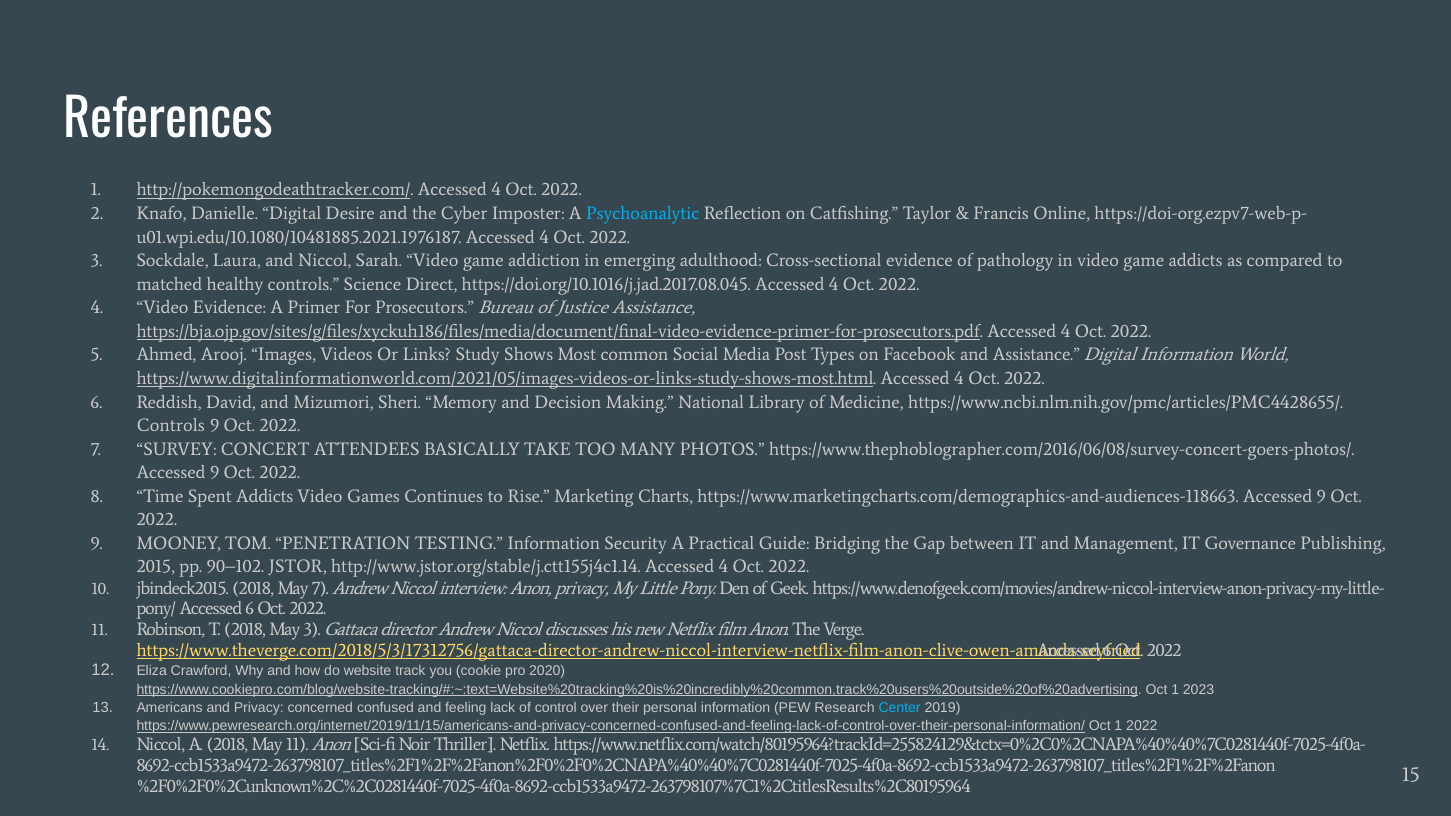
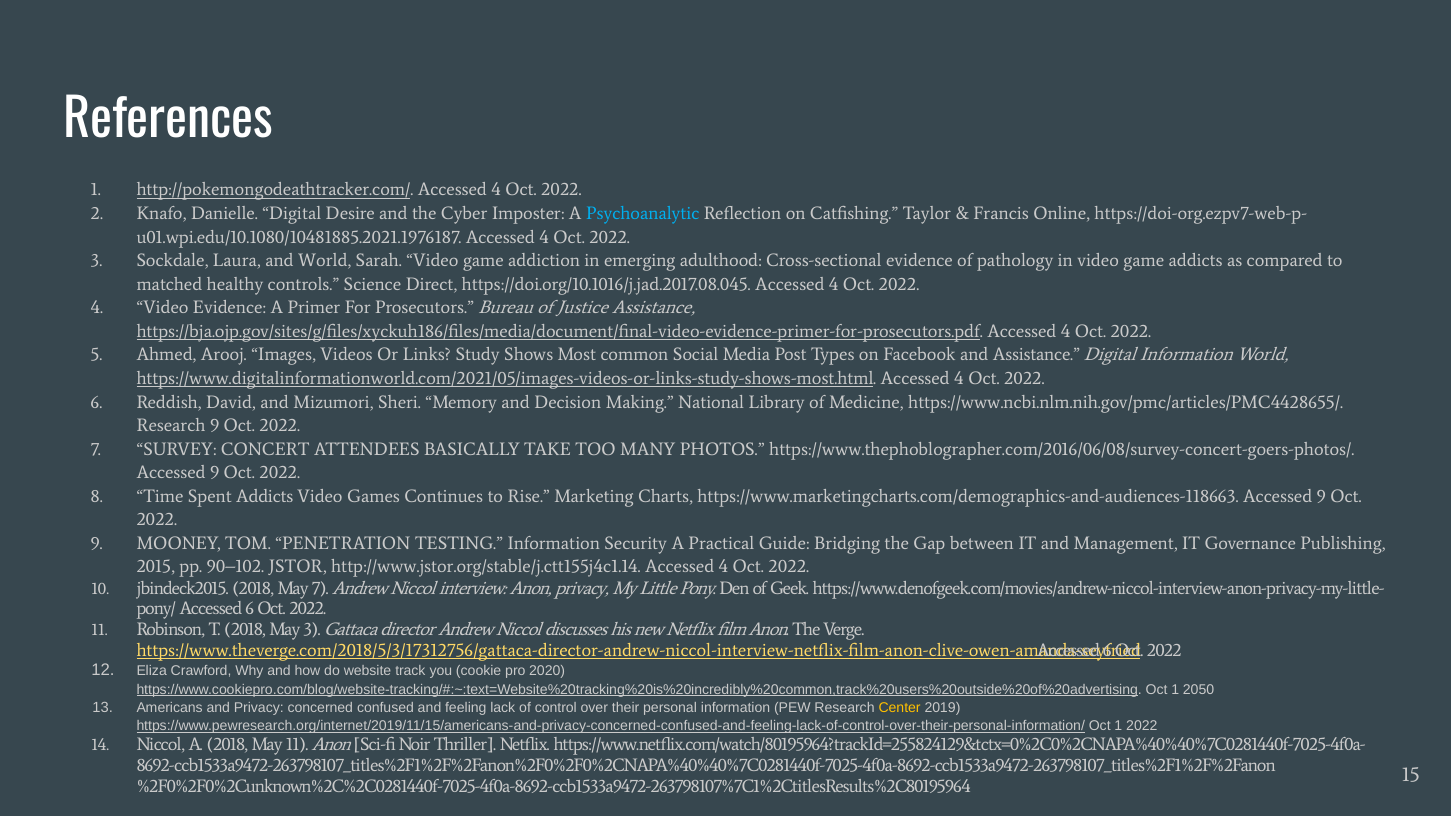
and Niccol: Niccol -> World (325, 261)
Controls: Controls -> Research (171, 426)
2023: 2023 -> 2050 (1199, 690)
Center colour: light blue -> yellow (900, 708)
